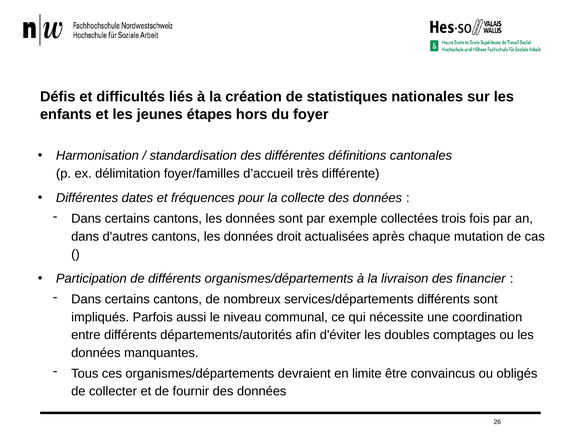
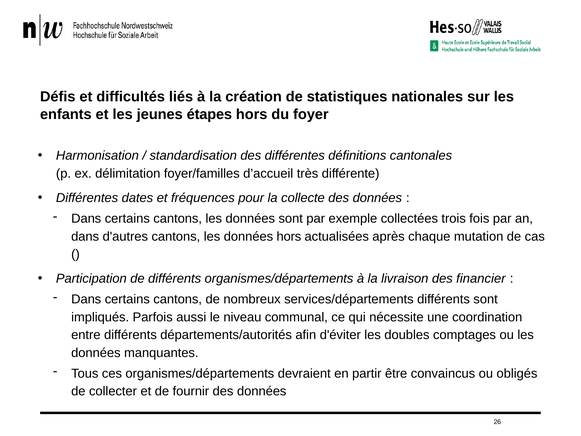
données droit: droit -> hors (289, 236)
limite: limite -> partir (367, 373)
